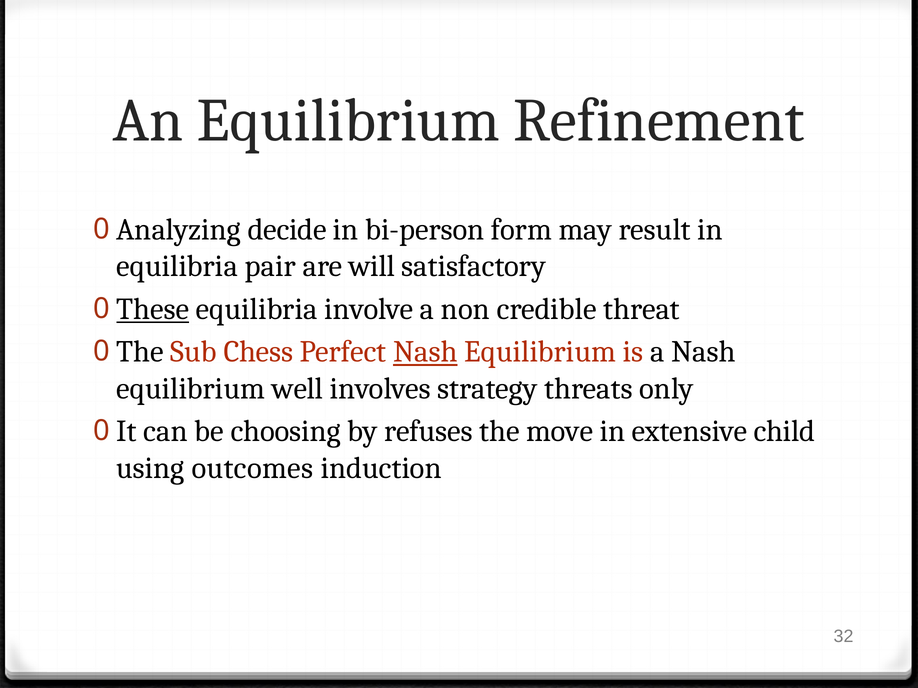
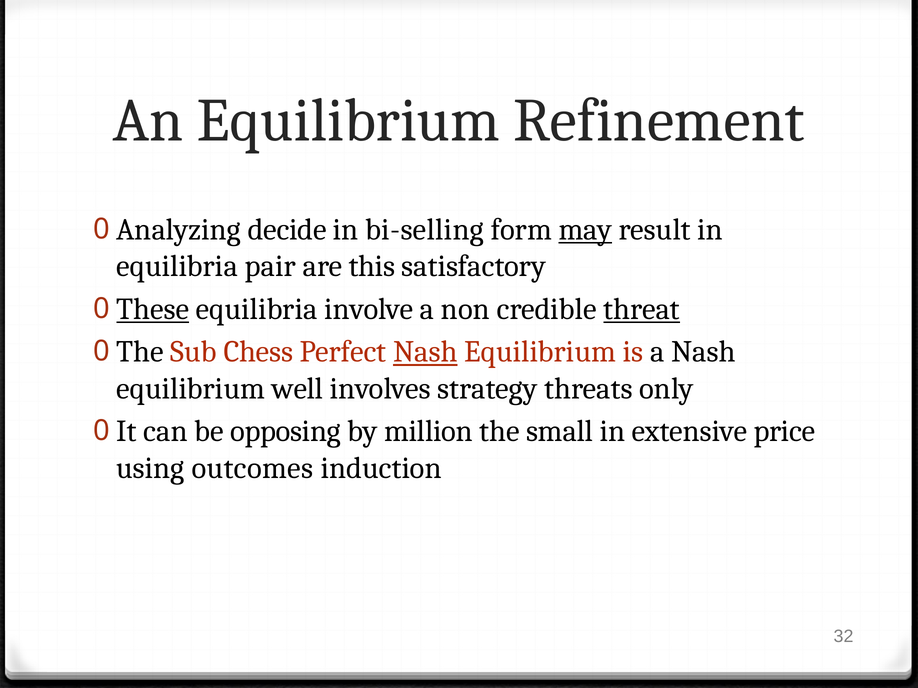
bi-person: bi-person -> bi-selling (425, 230)
may underline: none -> present (585, 230)
will: will -> this (372, 266)
threat underline: none -> present (642, 309)
choosing: choosing -> opposing (286, 432)
refuses: refuses -> million (428, 432)
move: move -> small (560, 432)
child: child -> price (784, 432)
